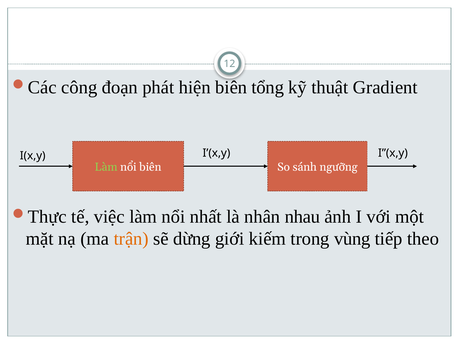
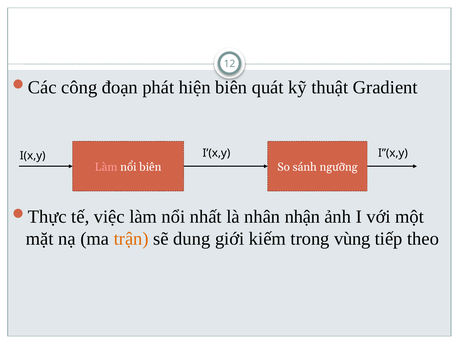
tổng: tổng -> quát (268, 87)
Làm colour: light green -> pink (106, 167)
nhau: nhau -> nhận (302, 217)
dừng: dừng -> dung (192, 239)
